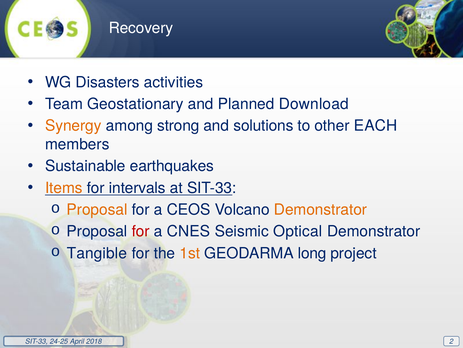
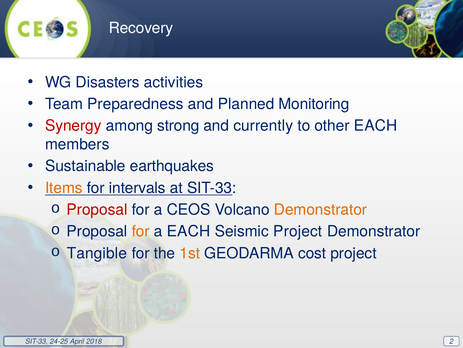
Geostationary: Geostationary -> Preparedness (135, 104)
Download: Download -> Monitoring (314, 104)
Synergy colour: orange -> red (73, 126)
solutions: solutions -> currently (263, 126)
Proposal colour: orange -> red (97, 209)
for colour: red -> orange (141, 231)
a CNES: CNES -> EACH (189, 231)
Seismic Optical: Optical -> Project (298, 231)
long: long -> cost (312, 253)
